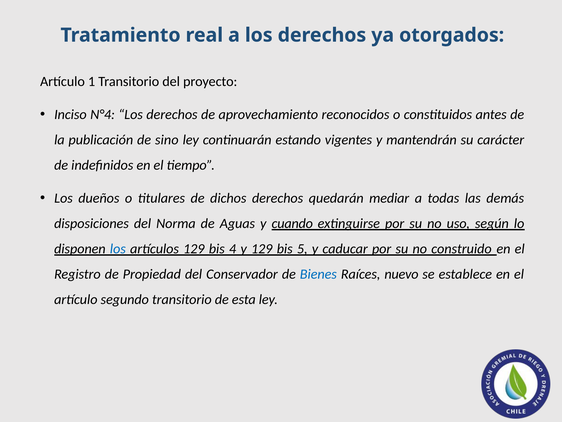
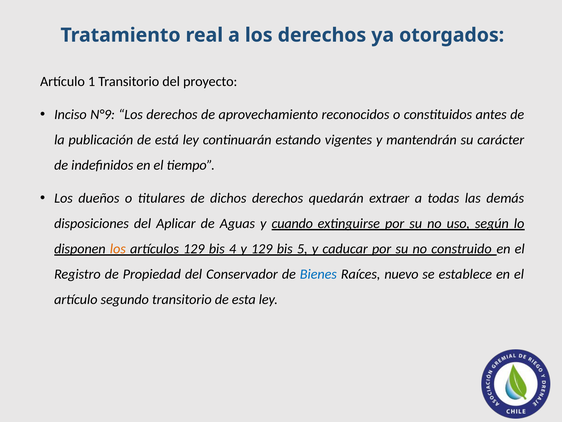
N°4: N°4 -> N°9 (103, 114)
sino: sino -> está (167, 140)
mediar: mediar -> extraer (389, 198)
Norma: Norma -> Aplicar (176, 223)
los colour: blue -> orange (118, 249)
